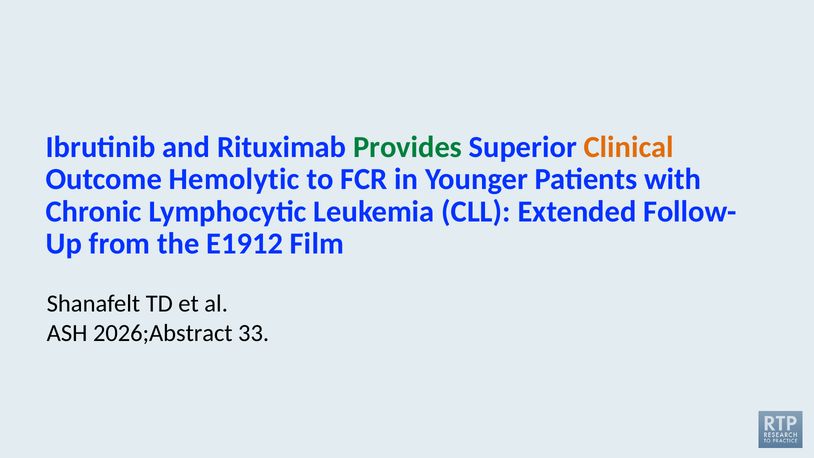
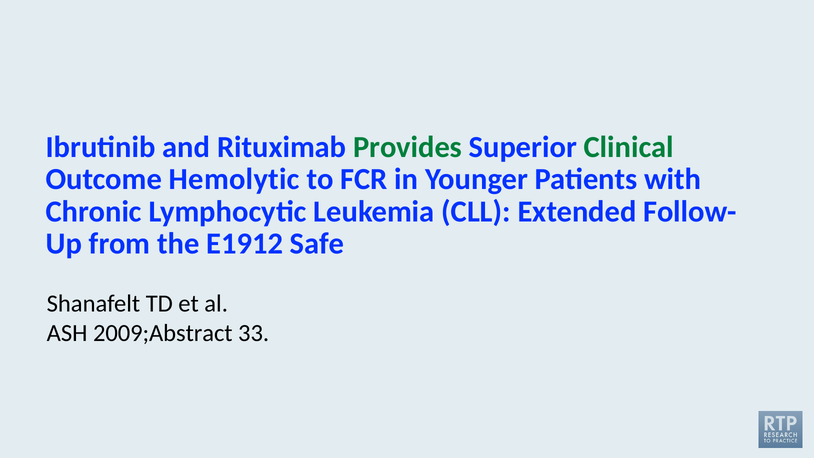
Clinical colour: orange -> green (629, 147)
Film: Film -> Safe (317, 244)
2026;Abstract: 2026;Abstract -> 2009;Abstract (163, 333)
